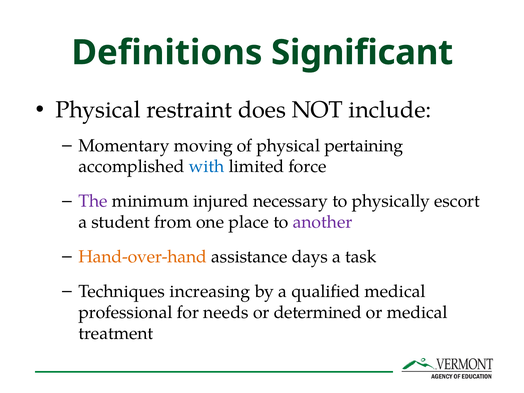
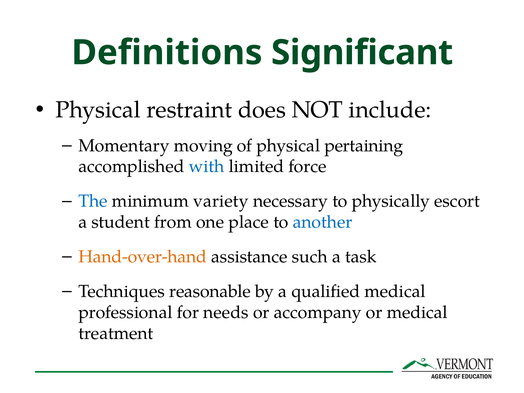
The colour: purple -> blue (93, 201)
injured: injured -> variety (221, 201)
another colour: purple -> blue (323, 222)
days: days -> such (310, 257)
increasing: increasing -> reasonable (210, 291)
determined: determined -> accompany (318, 312)
